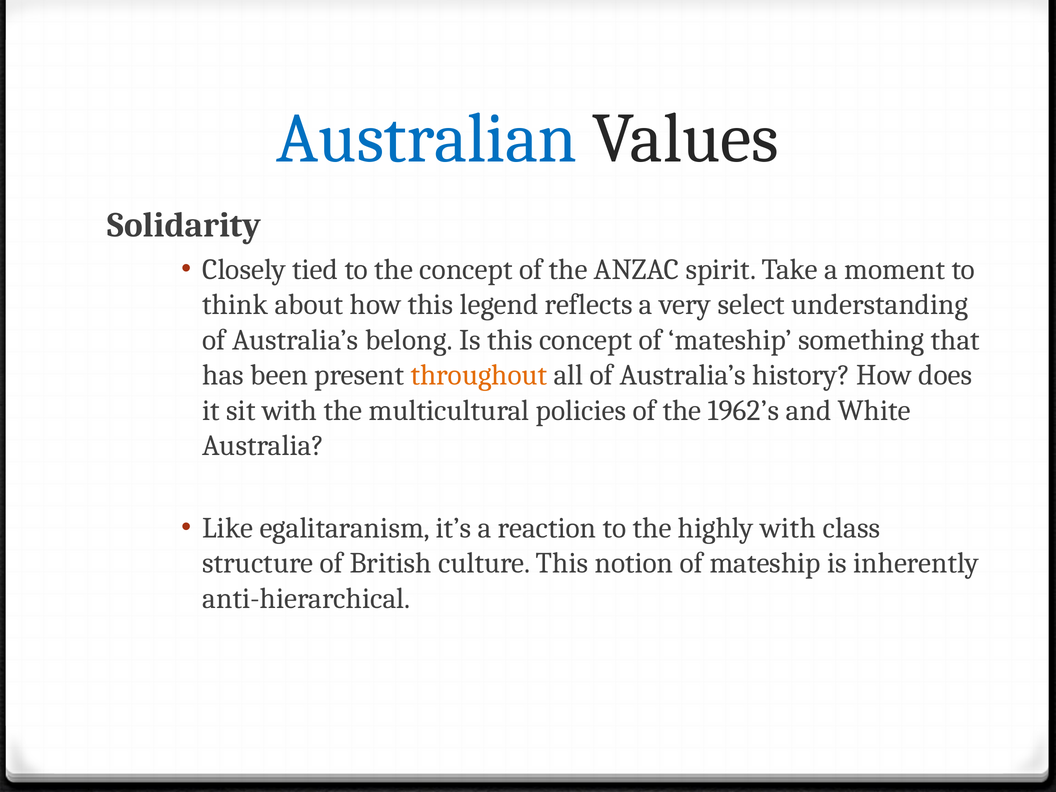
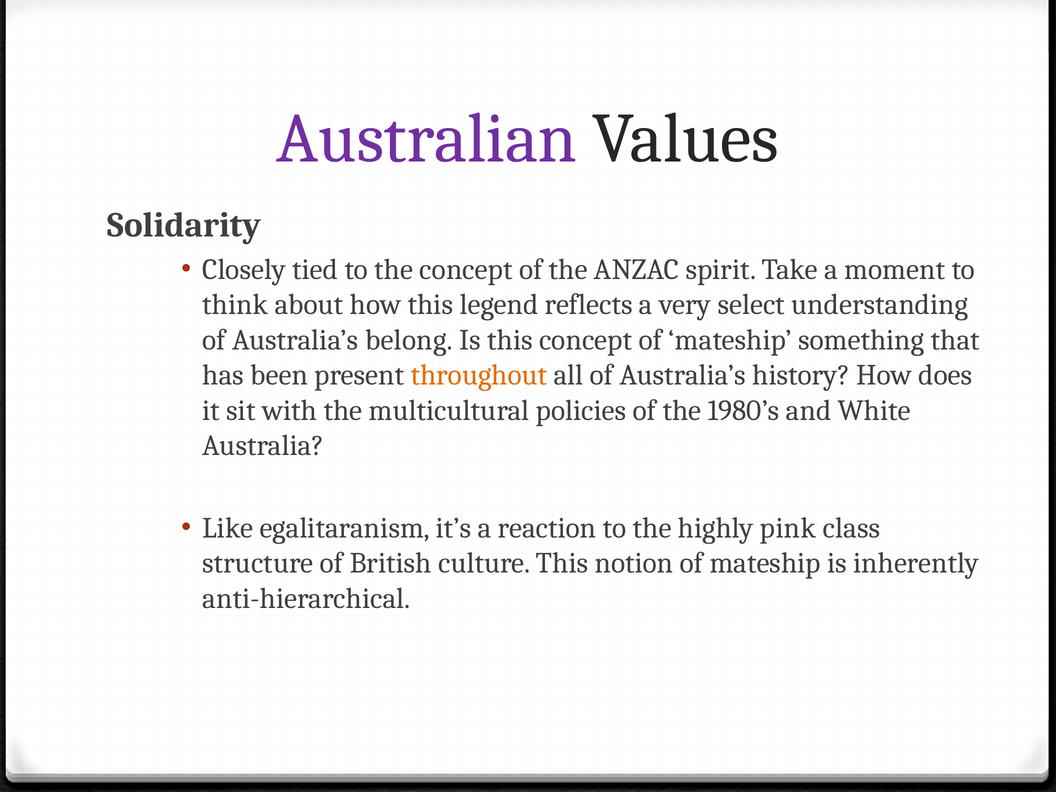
Australian colour: blue -> purple (427, 139)
1962’s: 1962’s -> 1980’s (744, 410)
highly with: with -> pink (788, 528)
